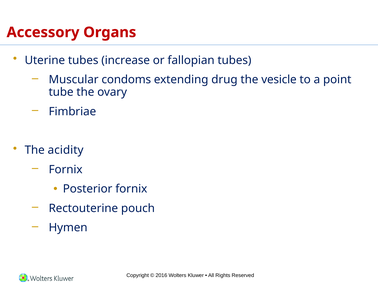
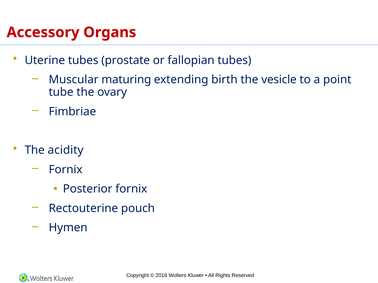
increase: increase -> prostate (126, 60)
condoms: condoms -> maturing (126, 80)
drug: drug -> birth (224, 80)
